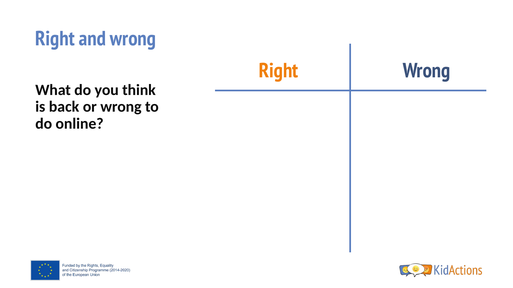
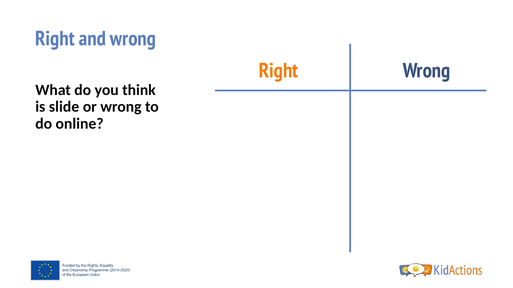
back: back -> slide (64, 107)
